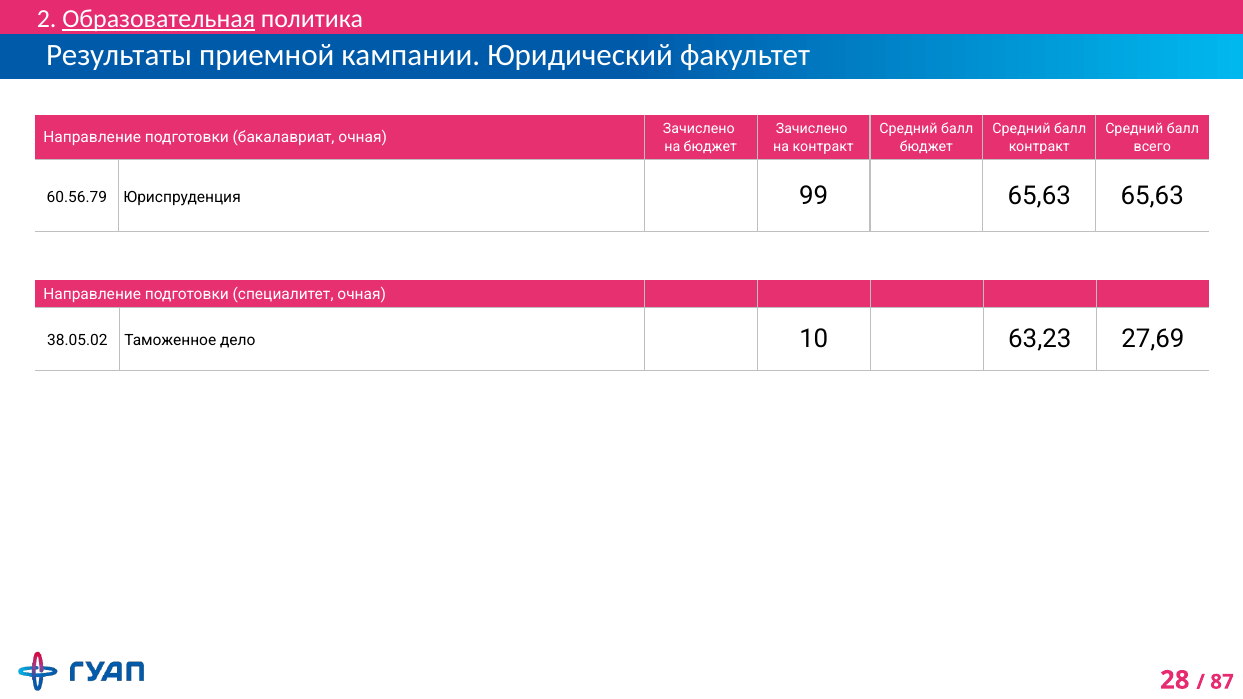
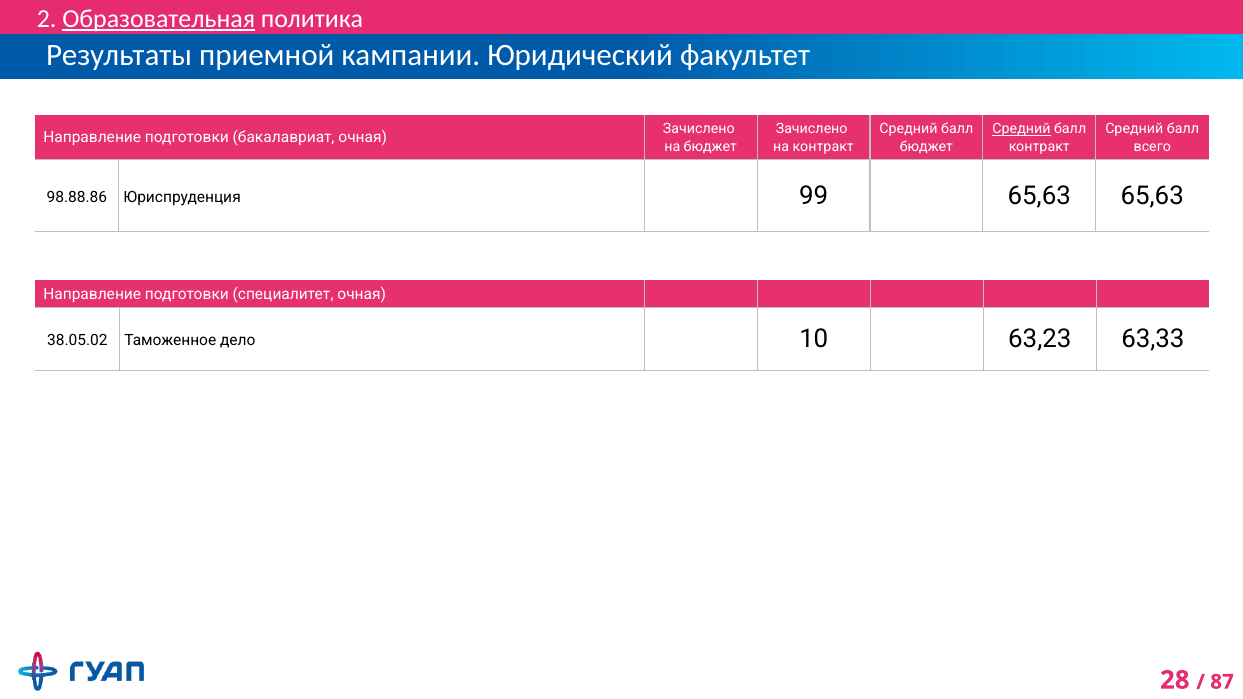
Средний underline: none -> present (1021, 129)
60.56.79: 60.56.79 -> 98.88.86 (77, 197)
27,69: 27,69 -> 63,33 (1153, 339)
